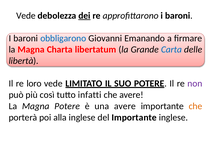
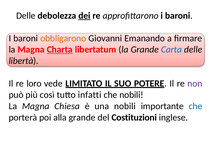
Vede: Vede -> Delle (26, 16)
obbligarono colour: blue -> orange (63, 38)
Charta underline: none -> present (60, 49)
che avere: avere -> nobili (131, 94)
Magna Potere: Potere -> Chiesa (67, 106)
una avere: avere -> nobili (125, 106)
che colour: orange -> blue (195, 106)
alla inglese: inglese -> grande (82, 117)
del Importante: Importante -> Costituzioni (134, 117)
